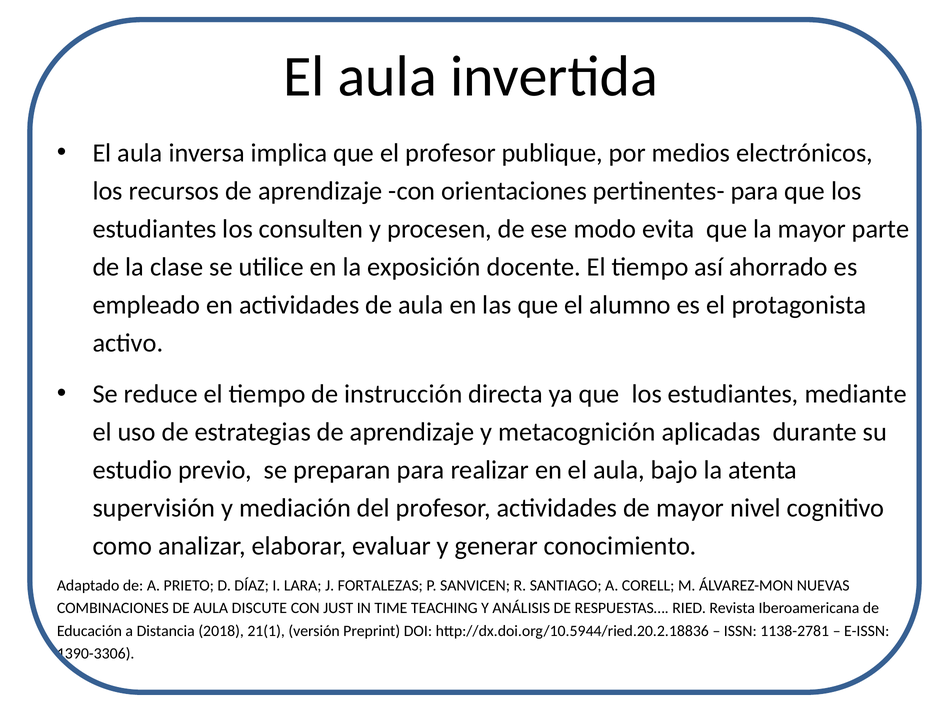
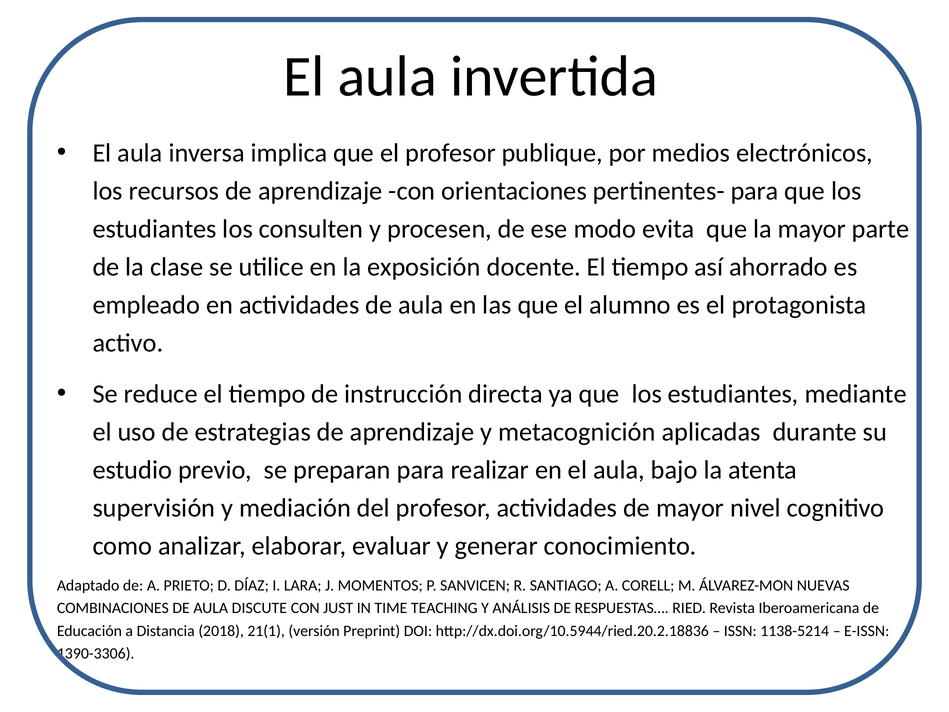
FORTALEZAS: FORTALEZAS -> MOMENTOS (380, 585)
1138-2781: 1138-2781 -> 1138-5214 (795, 631)
